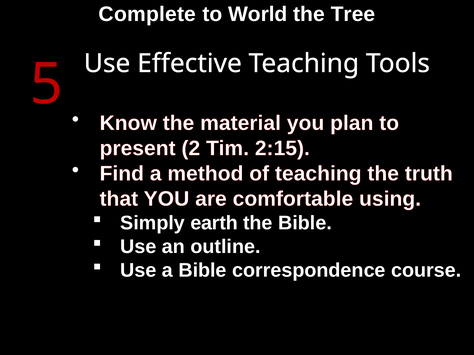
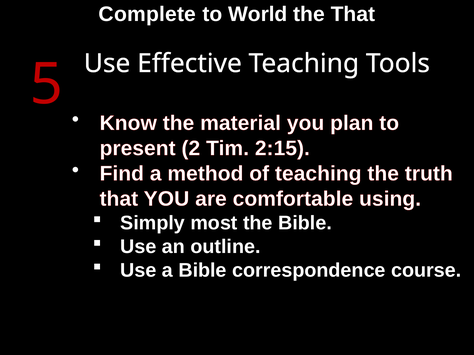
the Tree: Tree -> That (353, 14)
earth: earth -> most (214, 223)
